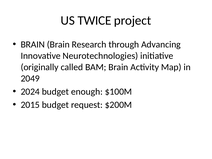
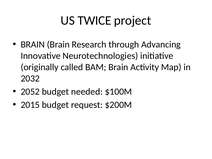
2049: 2049 -> 2032 (30, 78)
2024: 2024 -> 2052 (30, 92)
enough: enough -> needed (87, 92)
